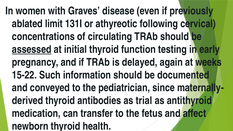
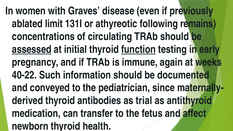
cervical: cervical -> remains (198, 24)
function underline: none -> present (138, 49)
delayed: delayed -> immune (140, 62)
15-22: 15-22 -> 40-22 (24, 75)
